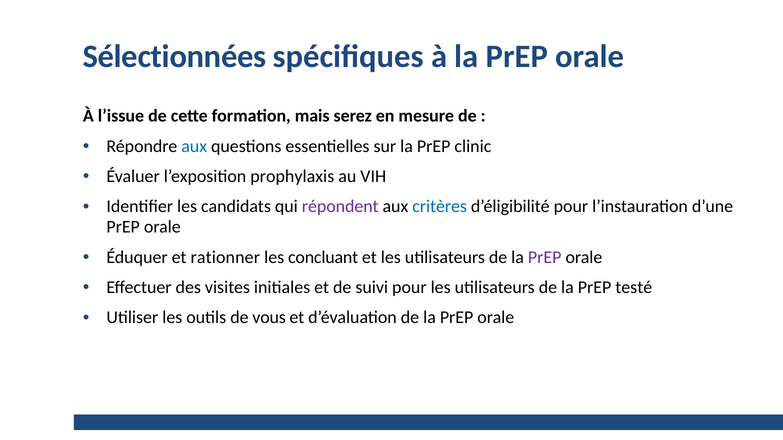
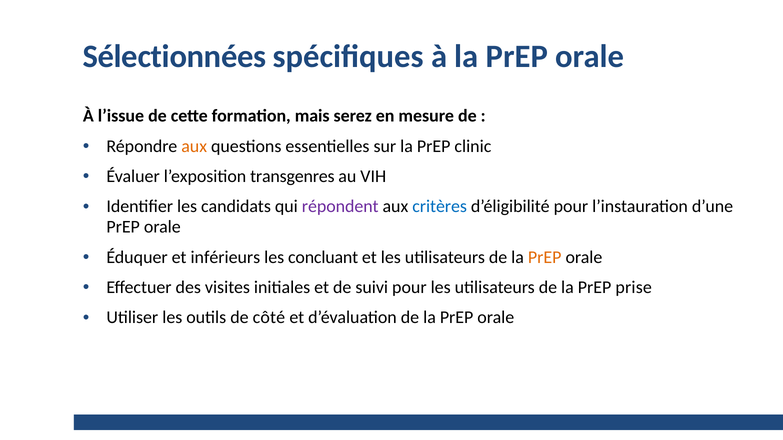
aux colour: blue -> orange (194, 146)
prophylaxis: prophylaxis -> transgenres (292, 177)
rationner: rationner -> inférieurs (225, 257)
PrEP colour: purple -> orange (545, 257)
testé: testé -> prise (634, 288)
vous: vous -> côté (269, 318)
